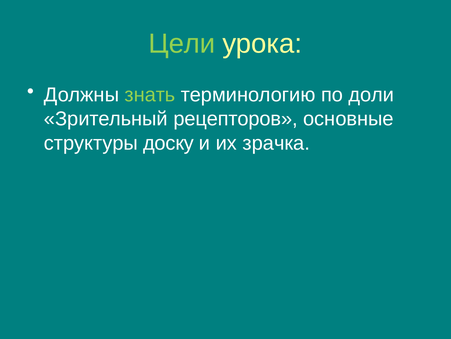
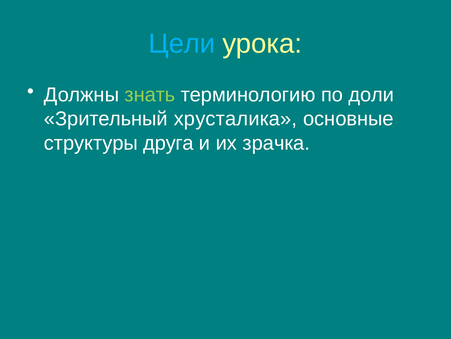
Цели colour: light green -> light blue (182, 44)
рецепторов: рецепторов -> хрусталика (235, 119)
доску: доску -> друга (169, 143)
